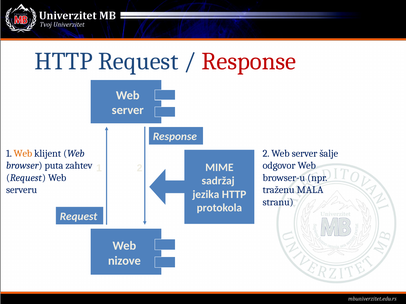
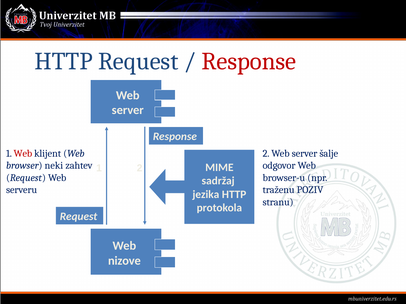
Web colour: orange -> red (23, 154)
puta: puta -> neki (54, 166)
MALA: MALA -> POZIV (310, 190)
